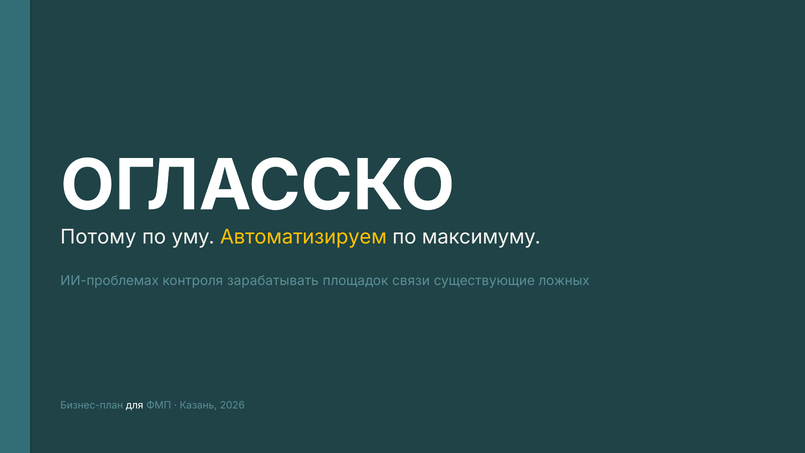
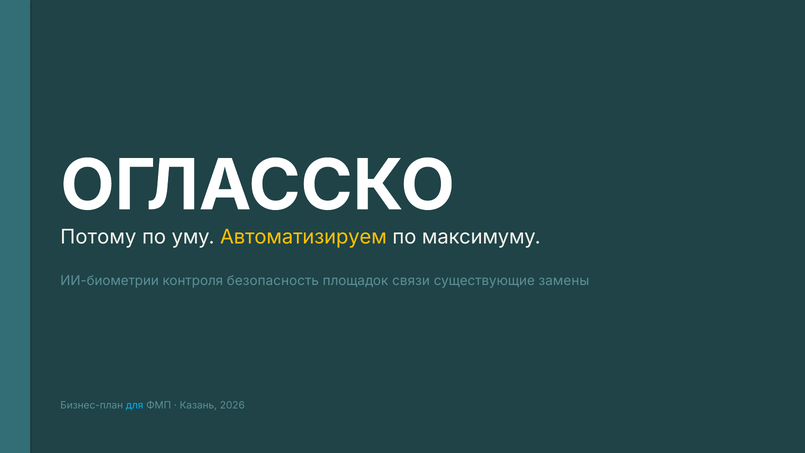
ИИ-проблемах: ИИ-проблемах -> ИИ-биометрии (110, 281)
зарабатывать: зарабатывать -> безопасность (273, 281)
ложных: ложных -> замены (564, 281)
для colour: white -> light blue (135, 405)
